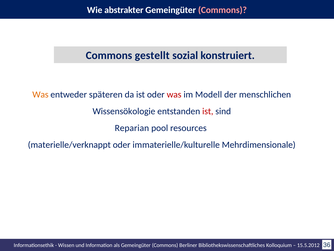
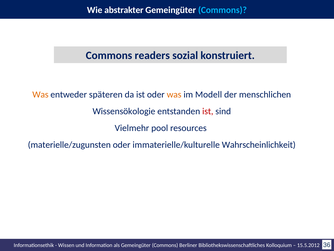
Commons colour: pink -> light blue (222, 10)
gestellt: gestellt -> readers (152, 55)
was colour: red -> orange (174, 94)
Reparian: Reparian -> Vielmehr (132, 128)
materielle/verknappt: materielle/verknappt -> materielle/zugunsten (69, 144)
Mehrdimensionale: Mehrdimensionale -> Wahrscheinlichkeit (259, 144)
